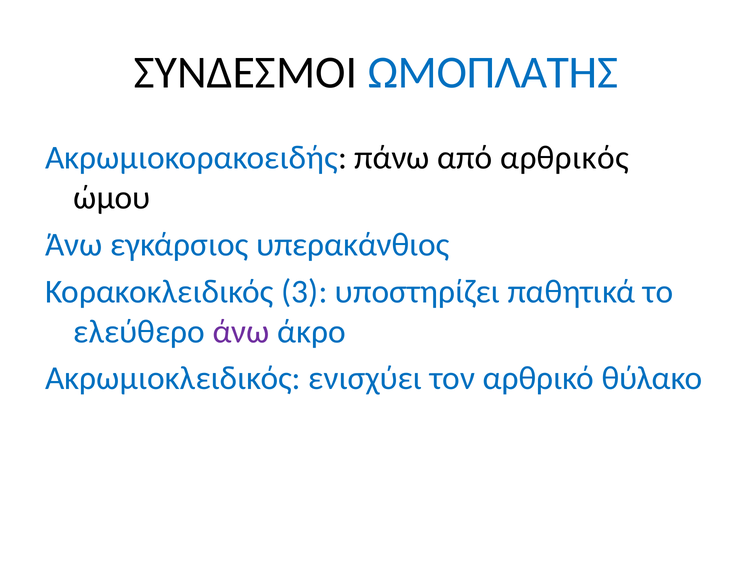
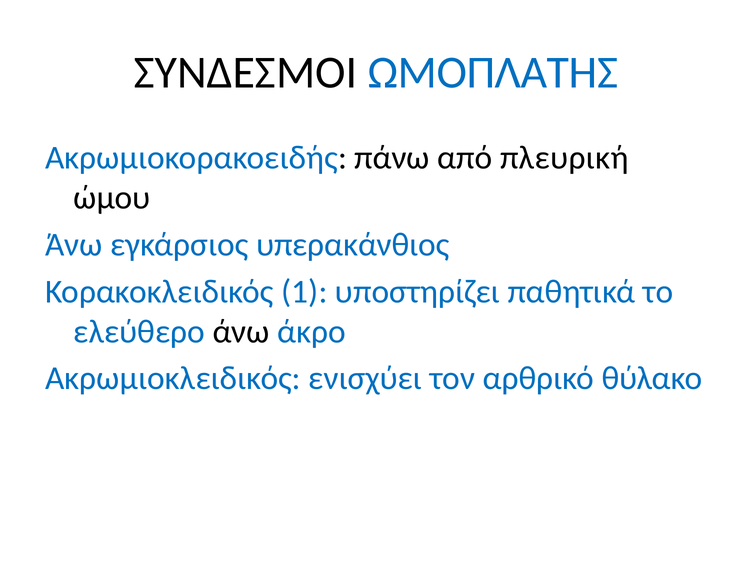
αρθρικός: αρθρικός -> πλευρική (565, 158)
3: 3 -> 1 (304, 291)
άνω colour: purple -> black (241, 332)
